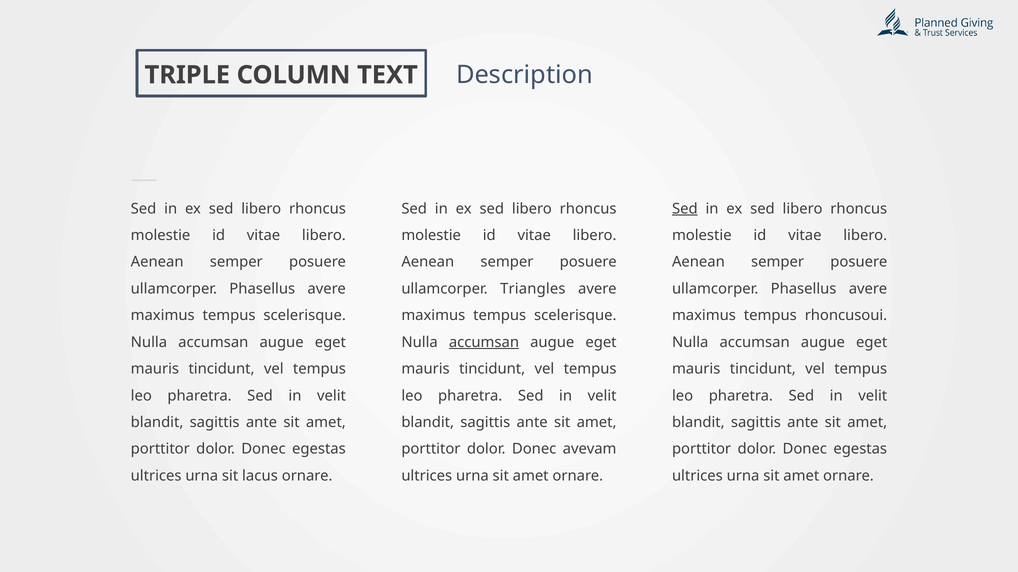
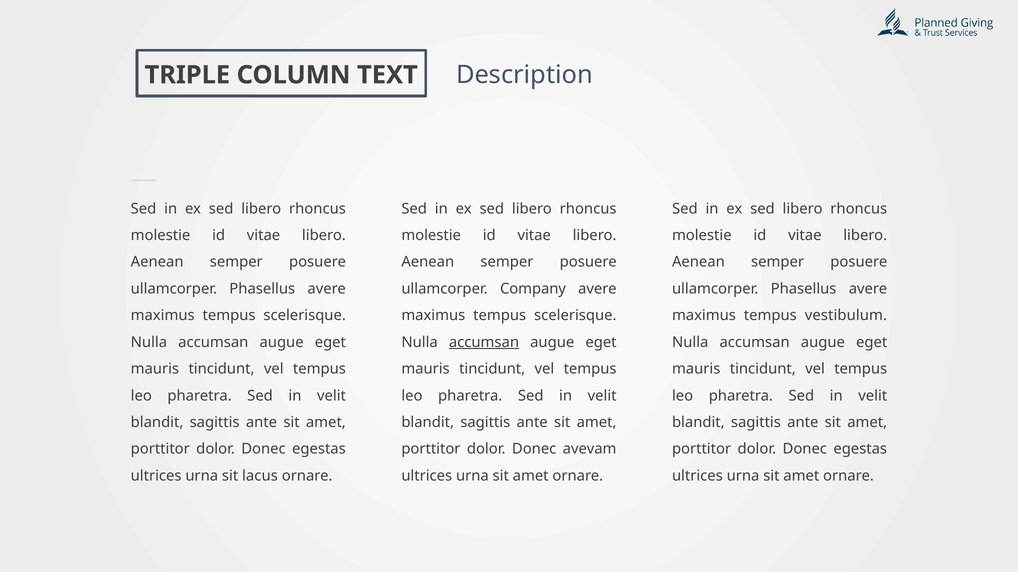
Sed underline: present -> none (685, 209)
Triangles: Triangles -> Company (533, 289)
rhoncusoui: rhoncusoui -> vestibulum (846, 316)
